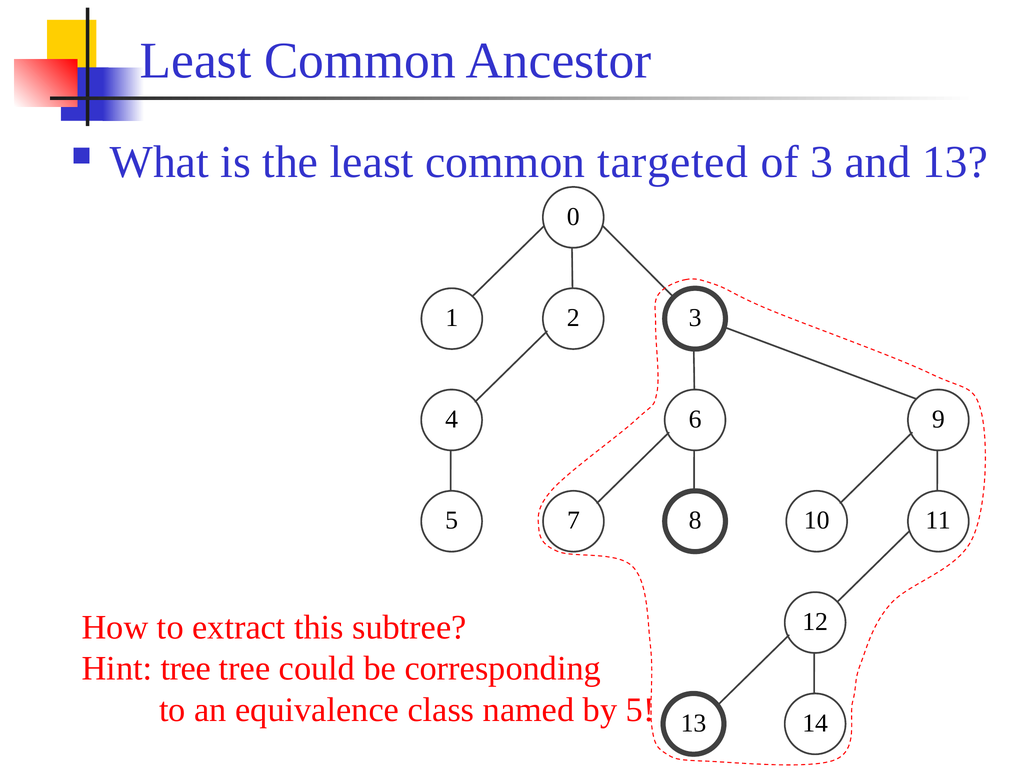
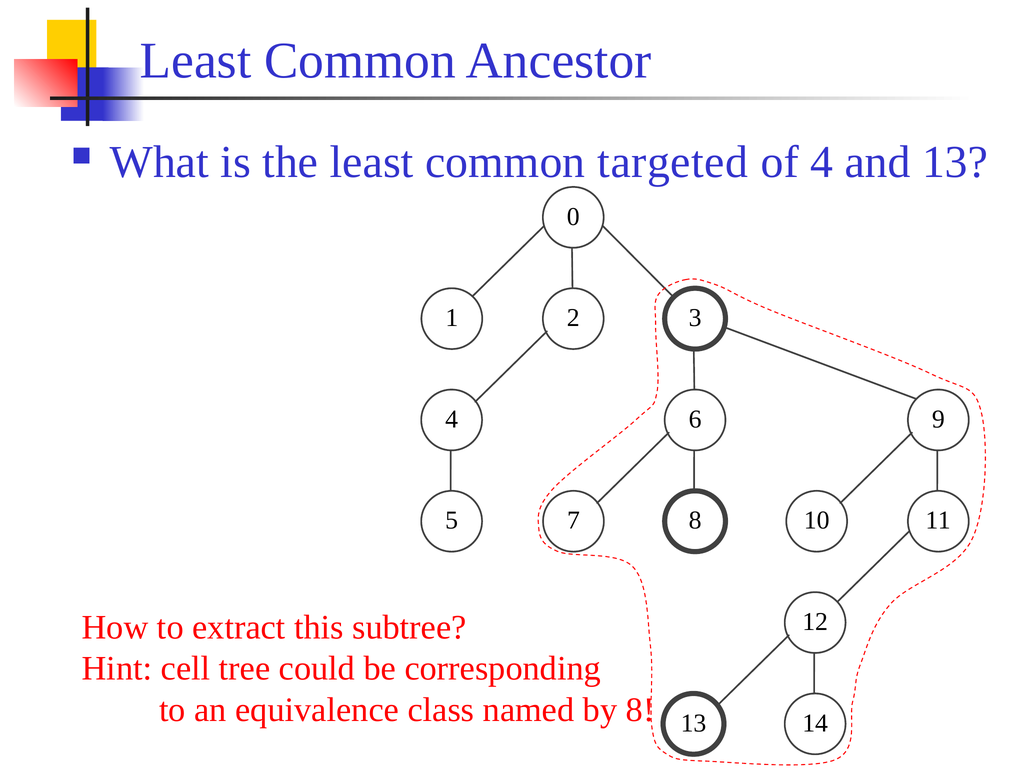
of 3: 3 -> 4 (822, 163)
Hint tree: tree -> cell (186, 669)
by 5: 5 -> 8 (640, 710)
